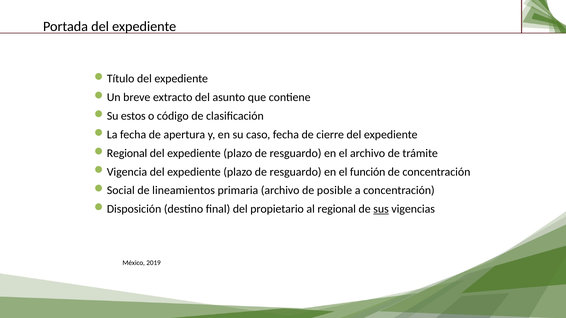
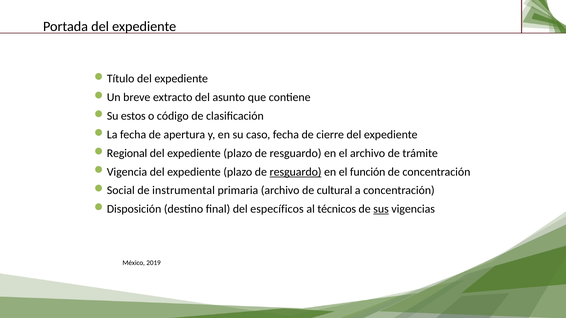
resguardo underline: none -> present (296, 172)
lineamientos: lineamientos -> instrumental (184, 191)
posible: posible -> cultural (335, 191)
propietario: propietario -> específicos (277, 209)
al regional: regional -> técnicos (337, 209)
